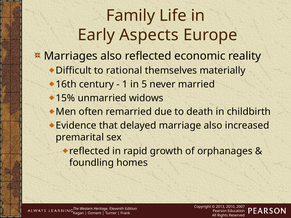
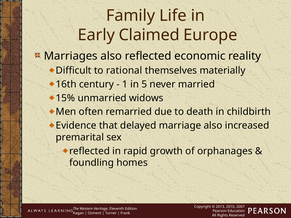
Aspects: Aspects -> Claimed (149, 35)
